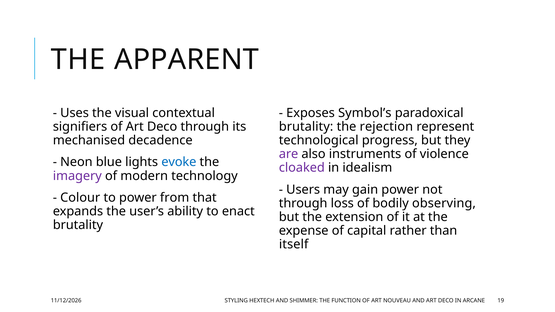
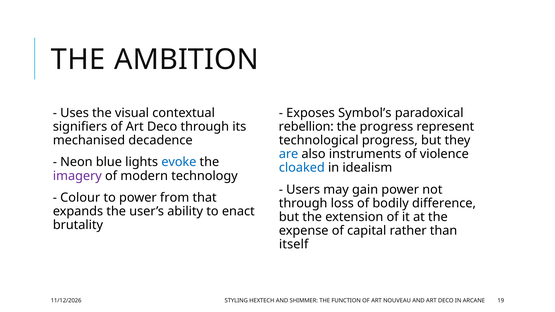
APPARENT: APPARENT -> AMBITION (186, 60)
brutality: brutality -> rebellion (306, 127)
the rejection: rejection -> progress (386, 127)
are colour: purple -> blue (289, 154)
cloaked colour: purple -> blue (302, 168)
observing: observing -> difference (444, 203)
